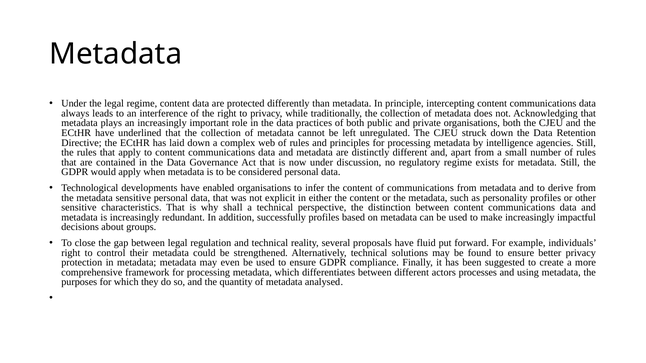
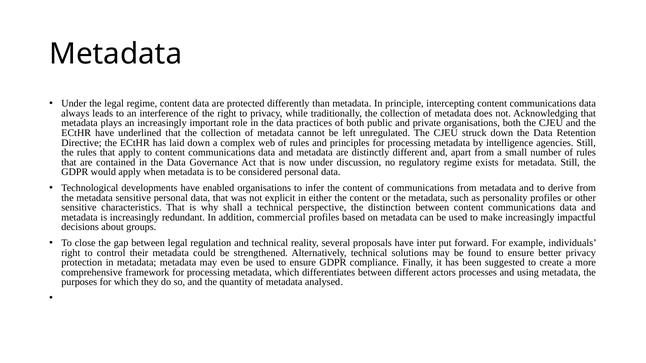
successfully: successfully -> commercial (281, 218)
fluid: fluid -> inter (426, 243)
